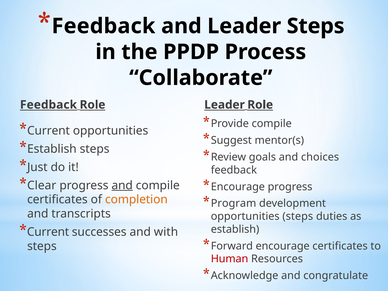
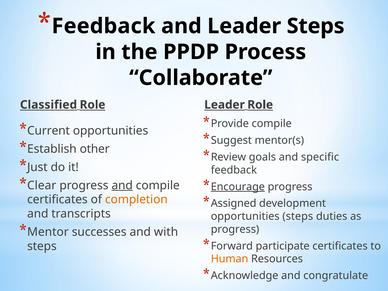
Feedback: Feedback -> Classified (49, 105)
Establish steps: steps -> other (95, 149)
choices: choices -> specific (320, 157)
Encourage underline: none -> present (238, 187)
Program: Program -> Assigned (234, 203)
Current: Current -> Mentor (48, 232)
establish: establish -> progress (235, 229)
Forward encourage: encourage -> participate (283, 246)
Human colour: red -> orange (230, 259)
